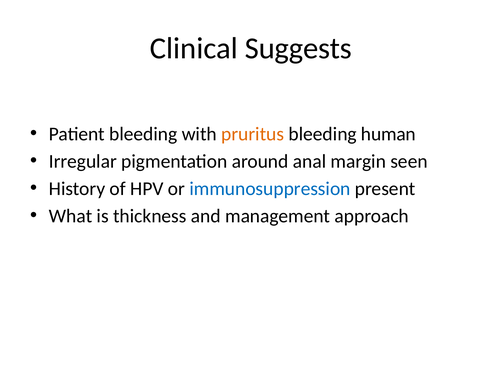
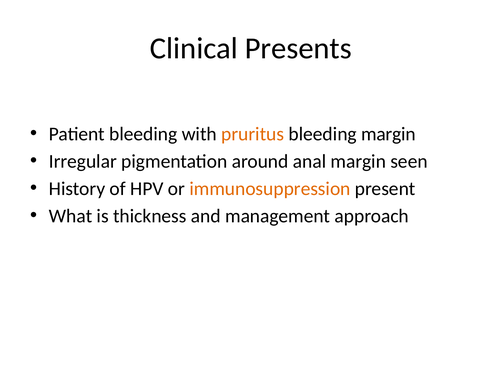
Suggests: Suggests -> Presents (298, 49)
bleeding human: human -> margin (388, 134)
immunosuppression colour: blue -> orange (270, 189)
